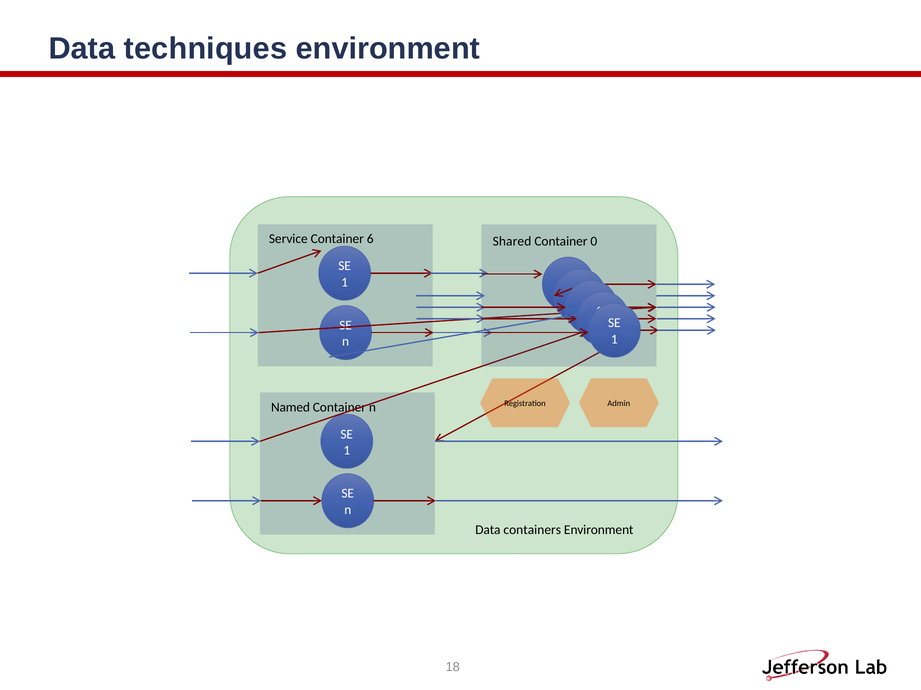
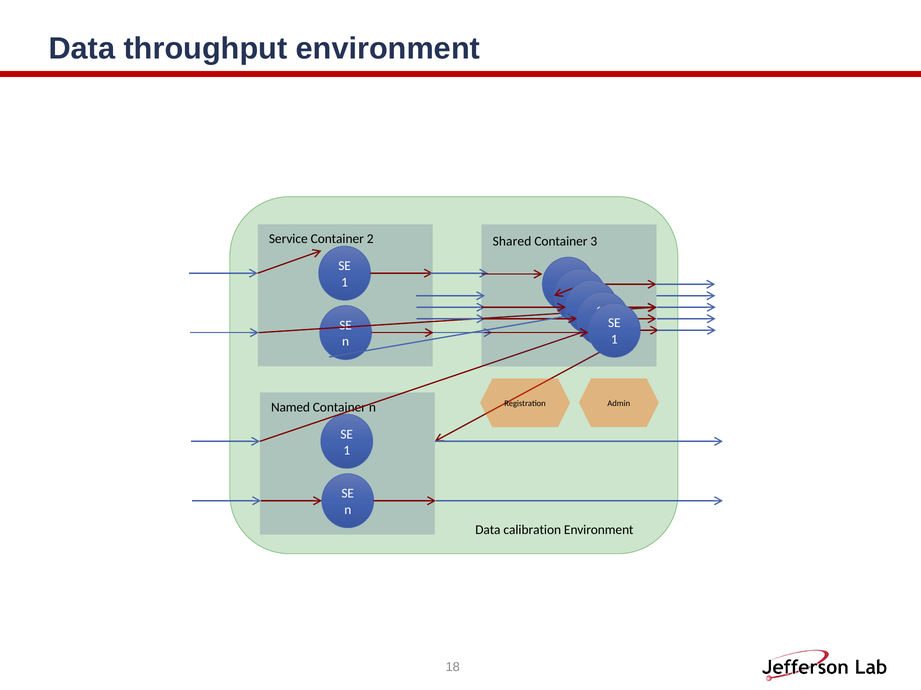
techniques: techniques -> throughput (206, 49)
6: 6 -> 2 (370, 239)
0: 0 -> 3 (594, 242)
containers: containers -> calibration (532, 531)
